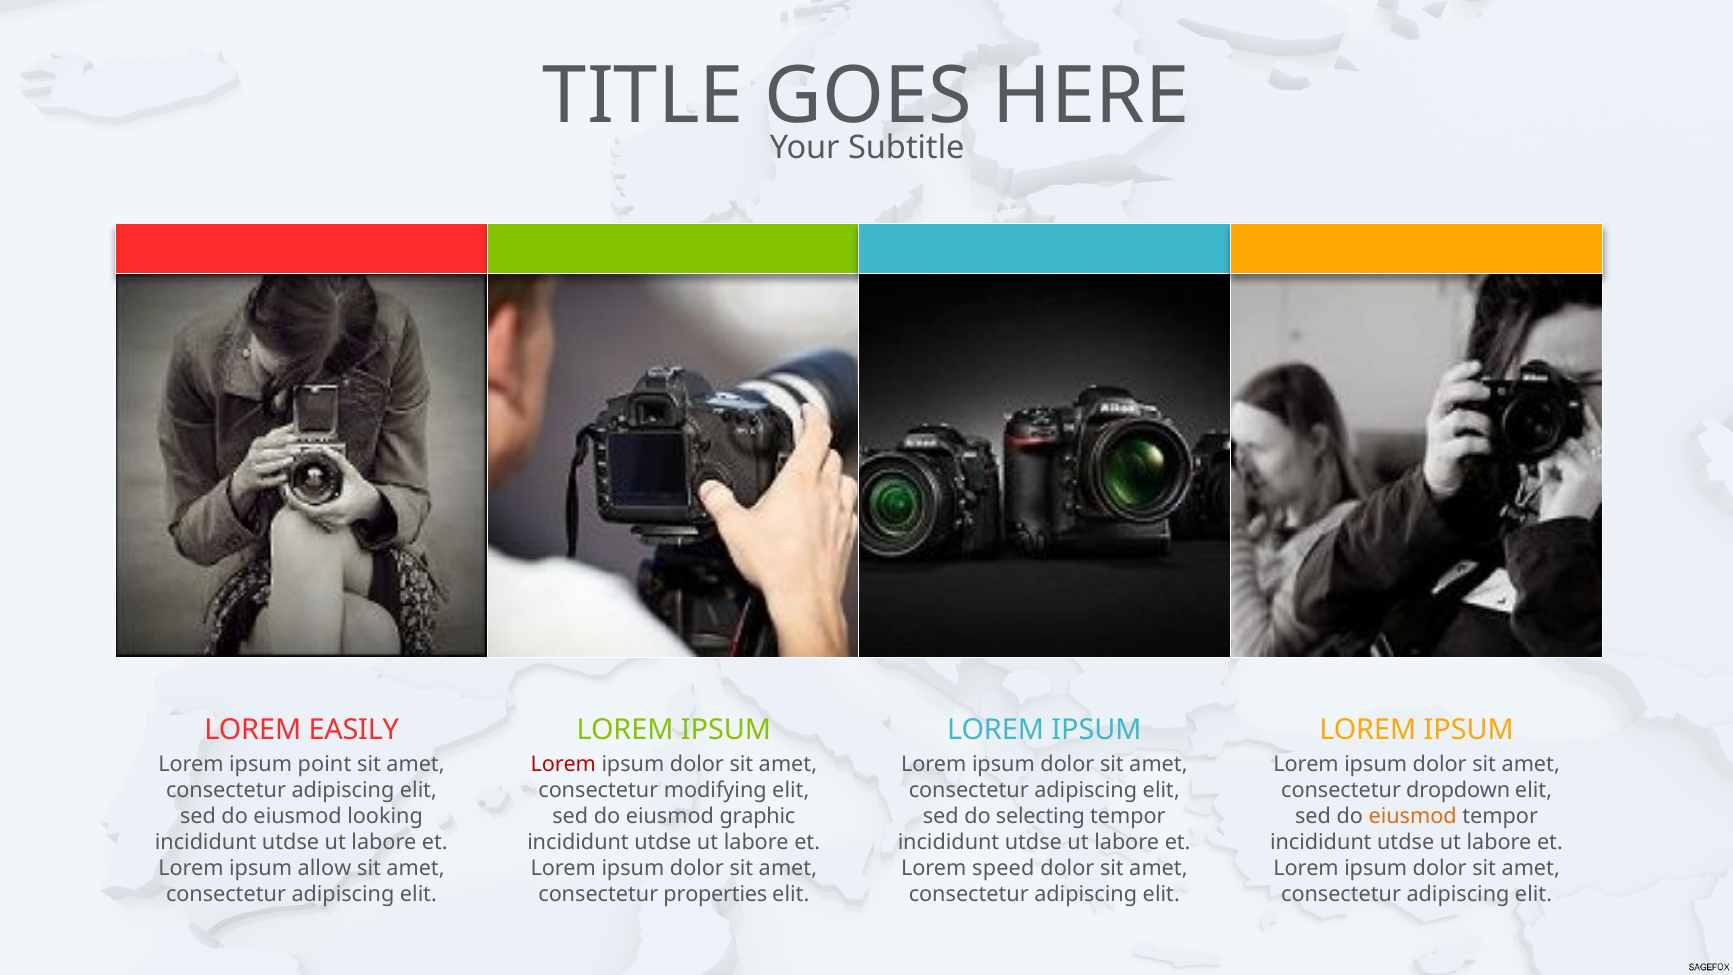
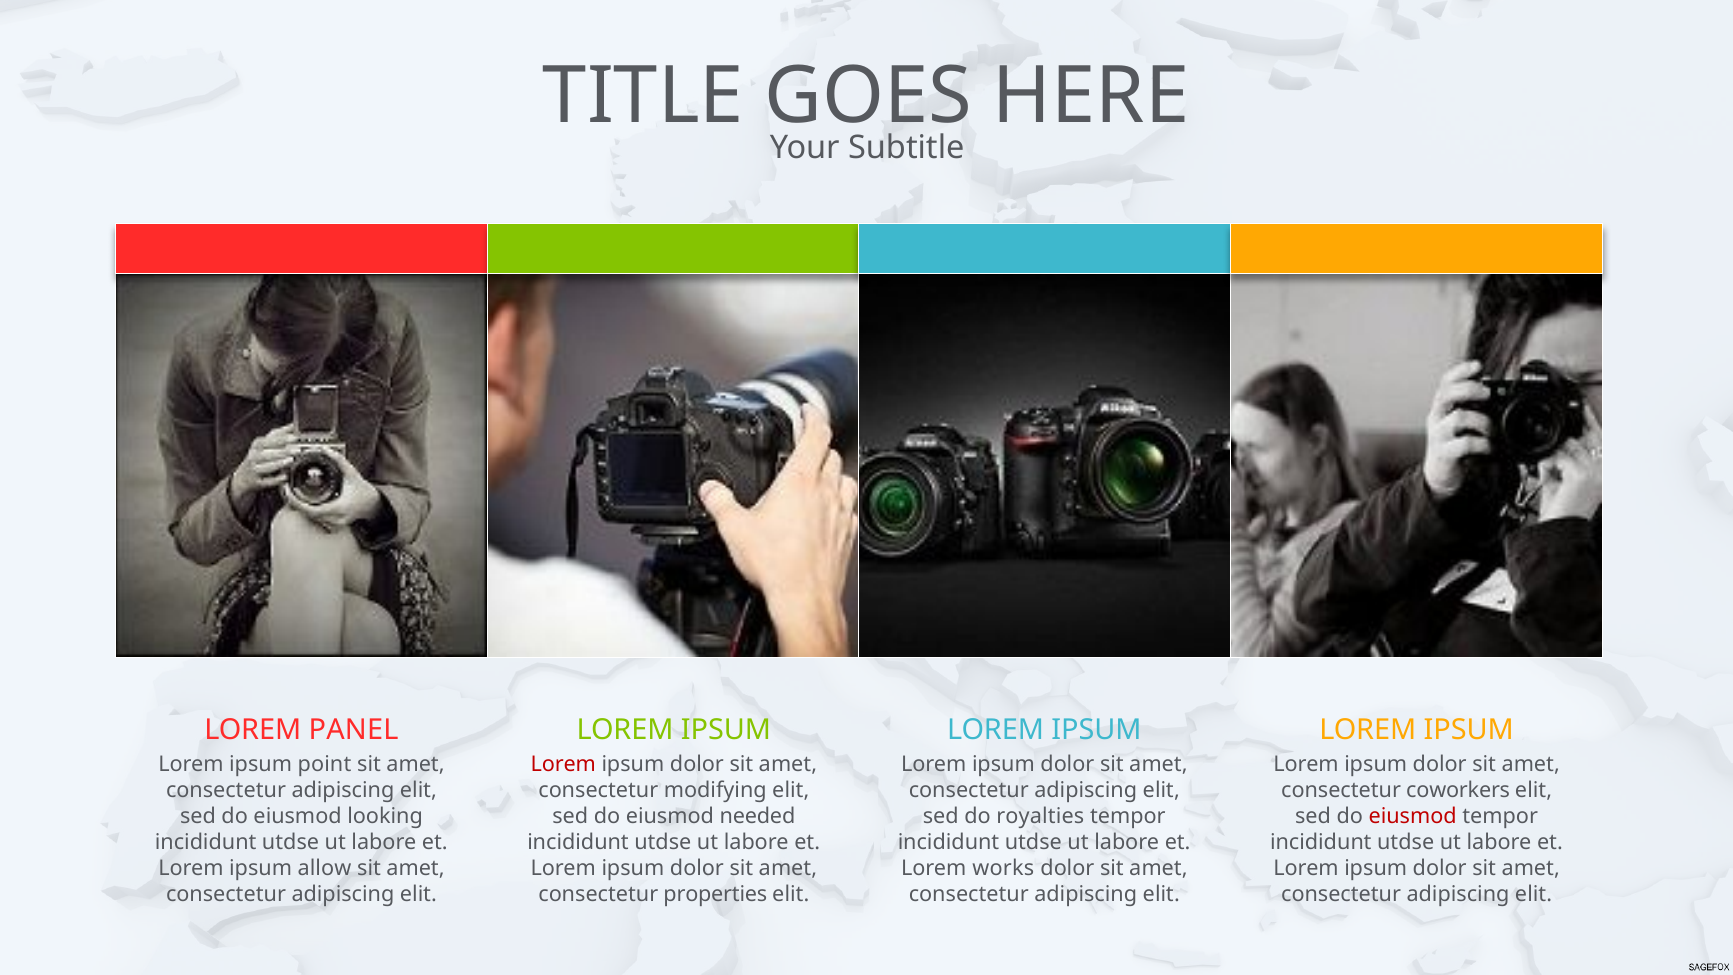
EASILY: EASILY -> PANEL (354, 730)
dropdown: dropdown -> coworkers (1458, 790)
graphic: graphic -> needed (757, 816)
selecting: selecting -> royalties (1040, 816)
eiusmod colour: orange -> red (1413, 816)
speed: speed -> works (1003, 868)
